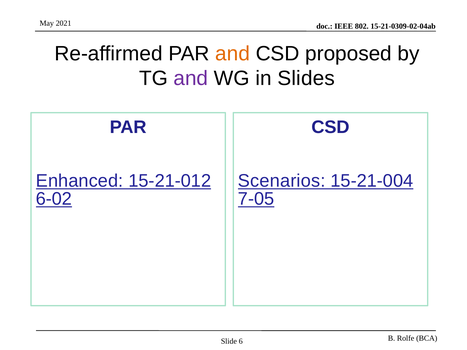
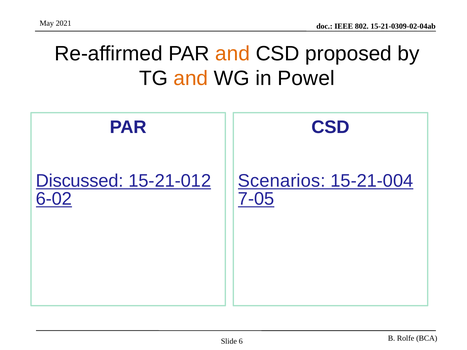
and colour: purple -> orange (191, 79)
Slides: Slides -> Powel (306, 79)
Enhanced: Enhanced -> Discussed (80, 181)
